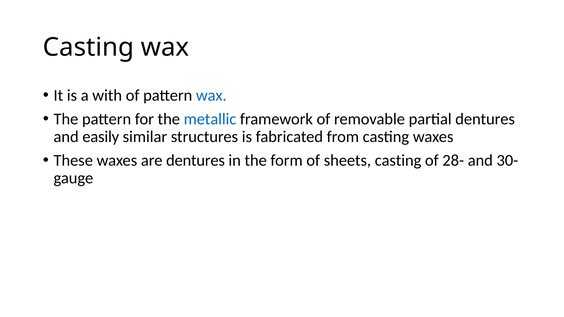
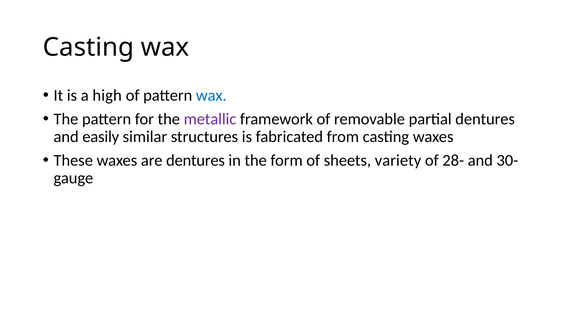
with: with -> high (107, 95)
metallic colour: blue -> purple (210, 119)
sheets casting: casting -> variety (398, 160)
